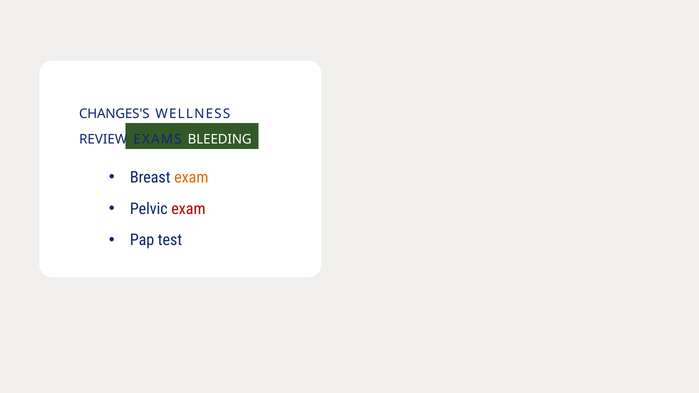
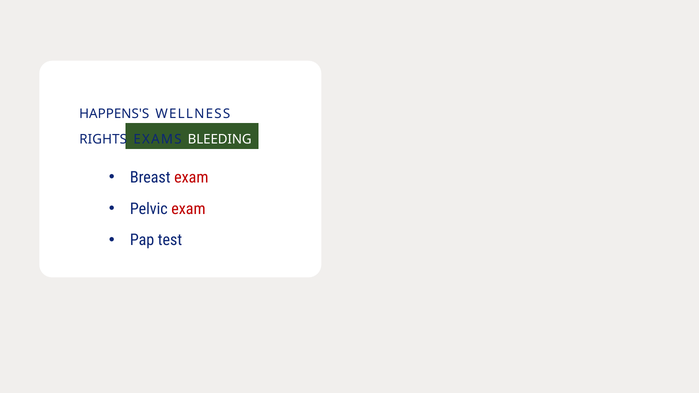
CHANGES'S: CHANGES'S -> HAPPENS'S (114, 114)
REVIEW: REVIEW -> RIGHTS (103, 140)
exam colour: orange -> red (191, 178)
